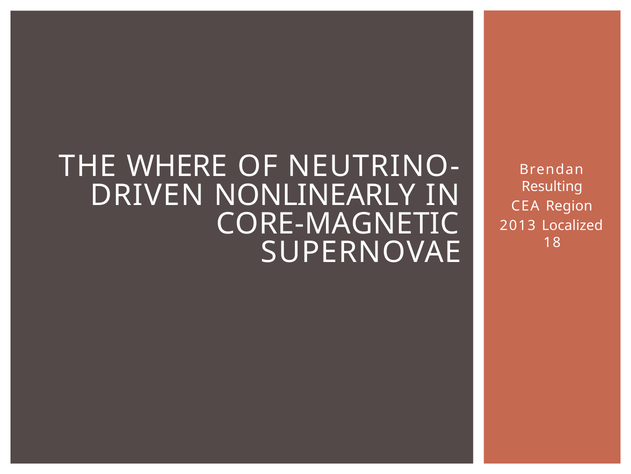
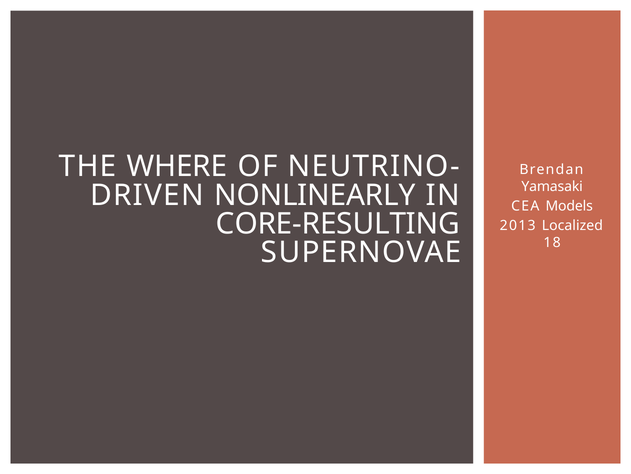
Resulting: Resulting -> Yamasaki (552, 186)
Region: Region -> Models (569, 206)
CORE-MAGNETIC: CORE-MAGNETIC -> CORE-RESULTING (338, 224)
